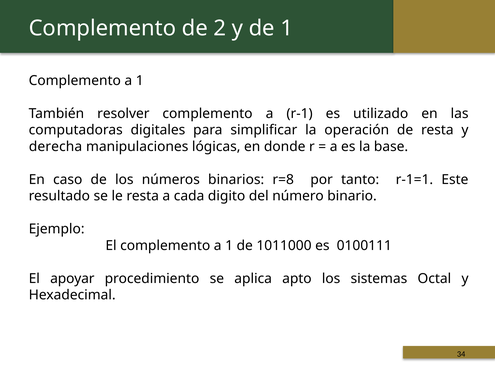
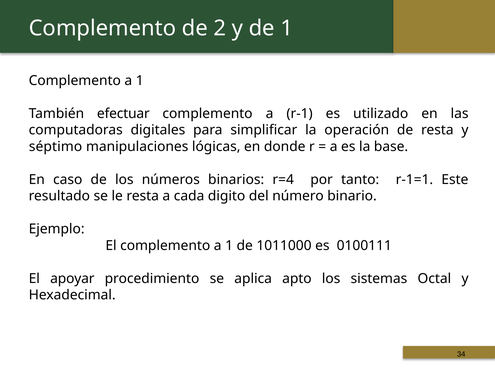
resolver: resolver -> efectuar (123, 114)
derecha: derecha -> séptimo (56, 147)
r=8: r=8 -> r=4 (283, 180)
